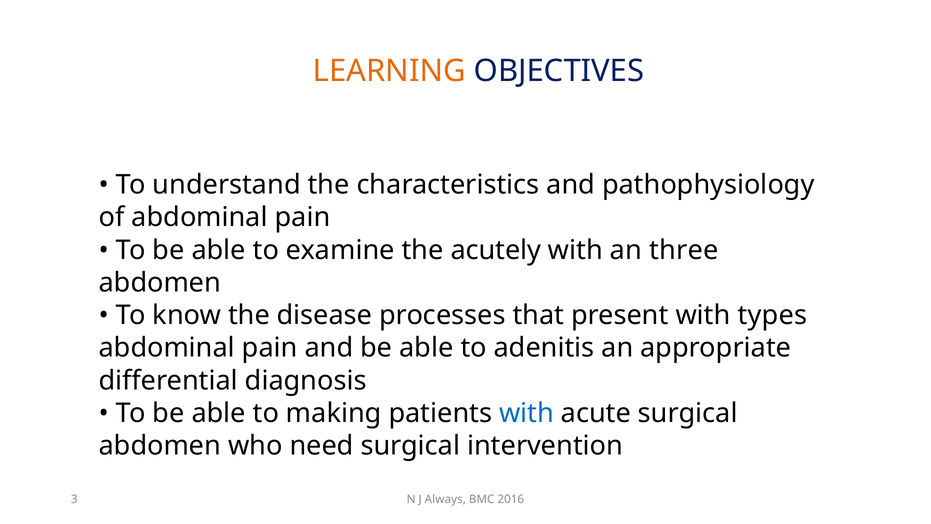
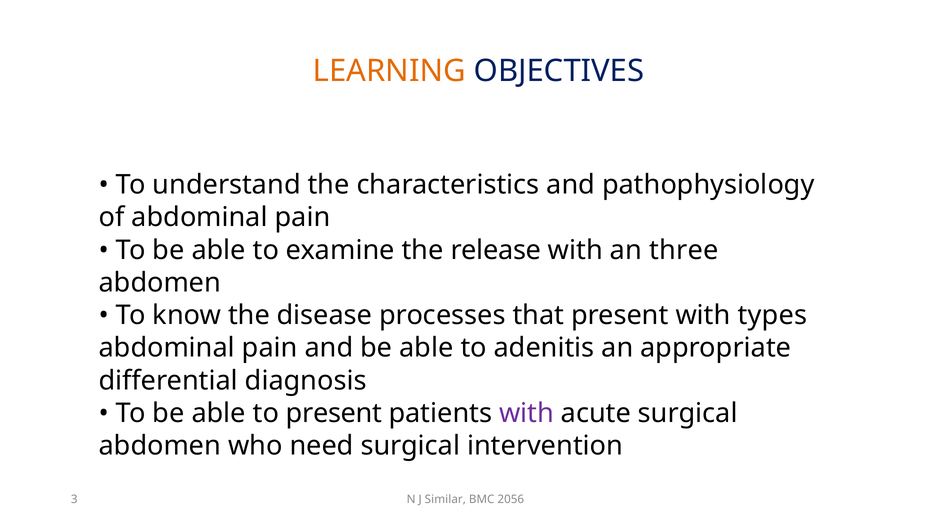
acutely: acutely -> release (496, 250)
to making: making -> present (334, 413)
with colour: blue -> purple (526, 413)
Always: Always -> Similar (445, 499)
2016: 2016 -> 2056 (511, 499)
